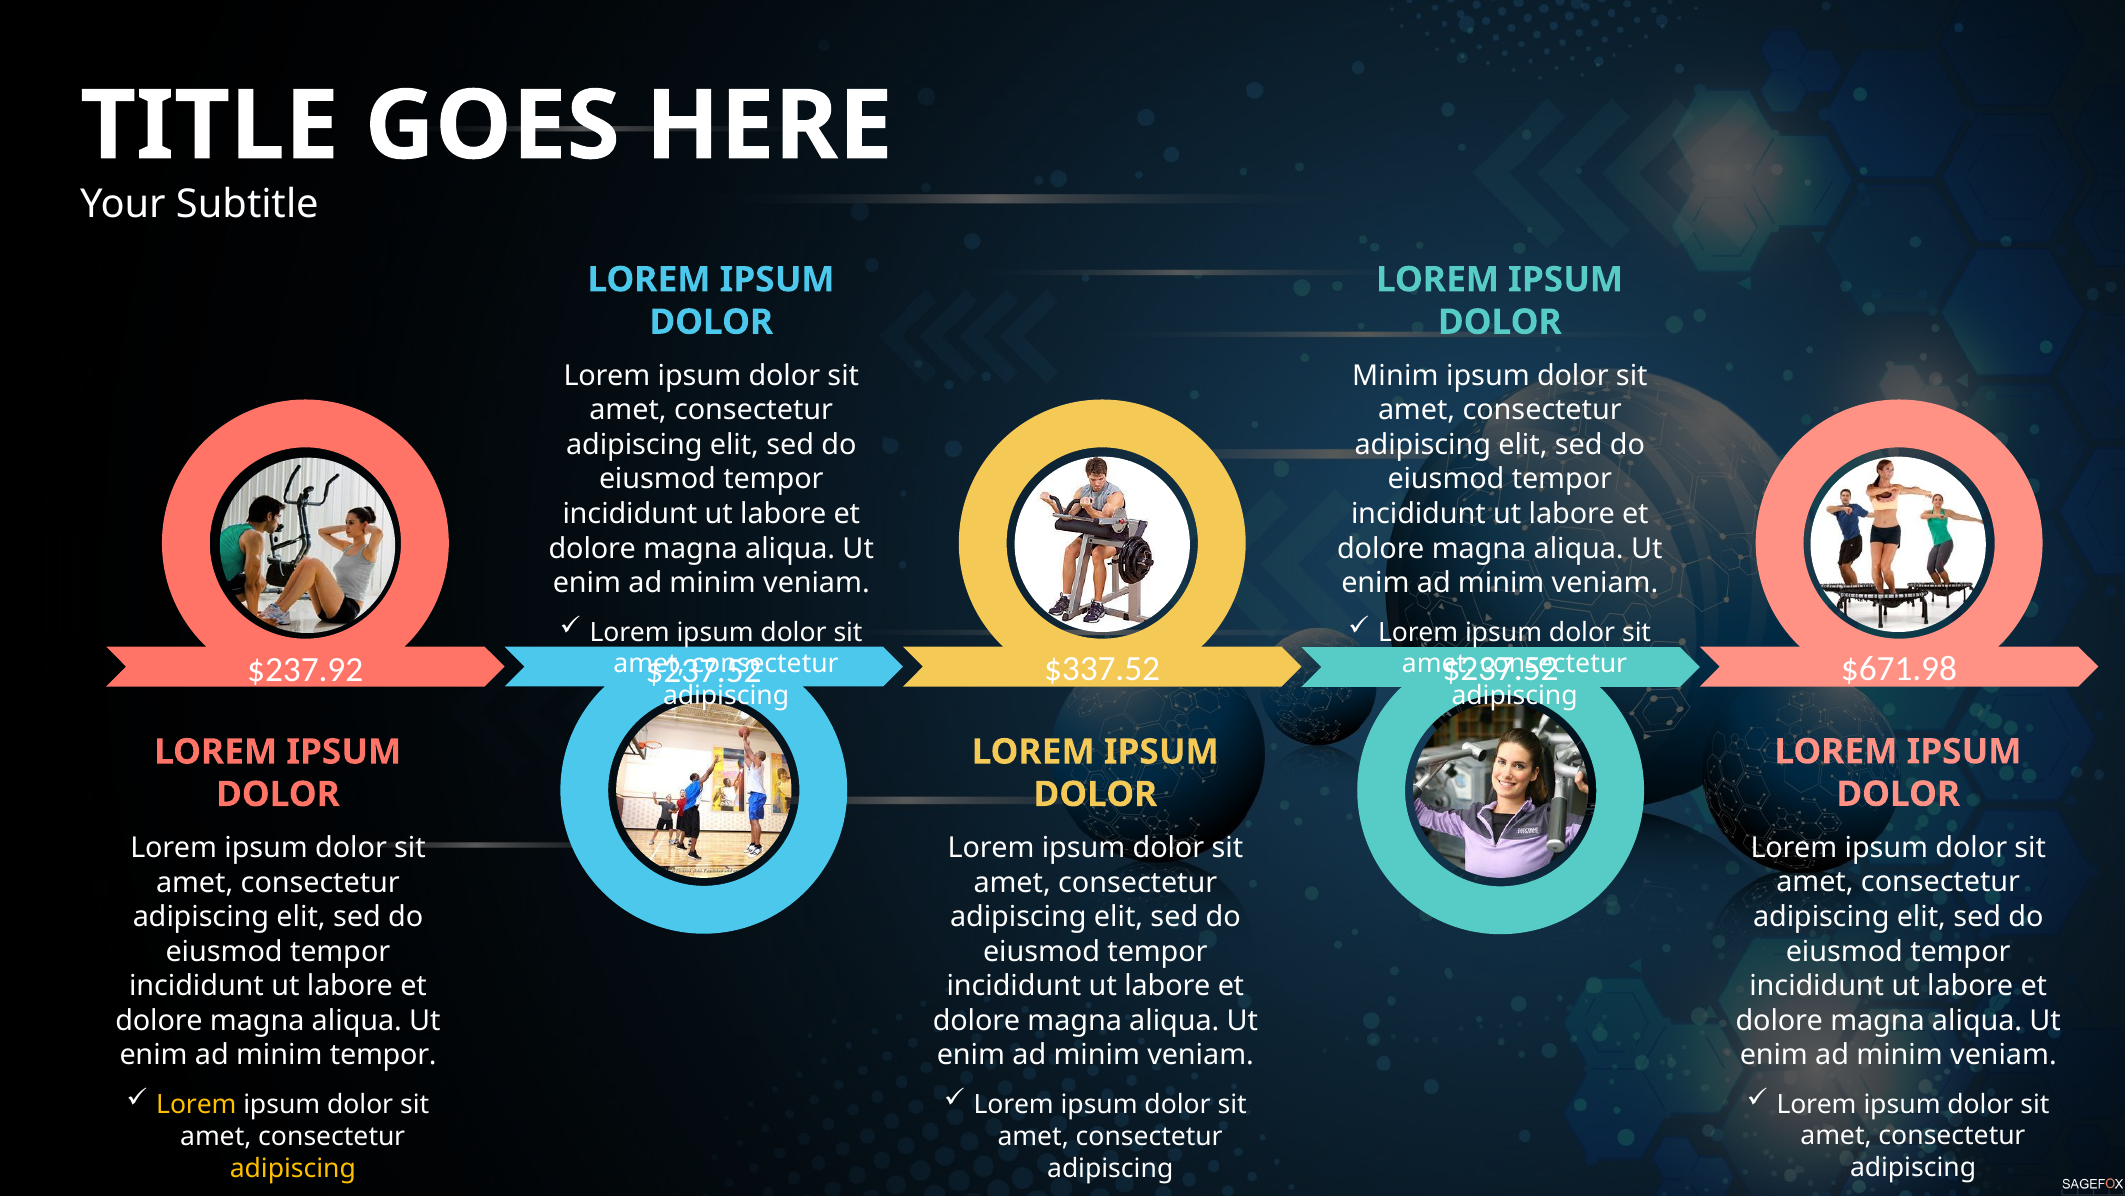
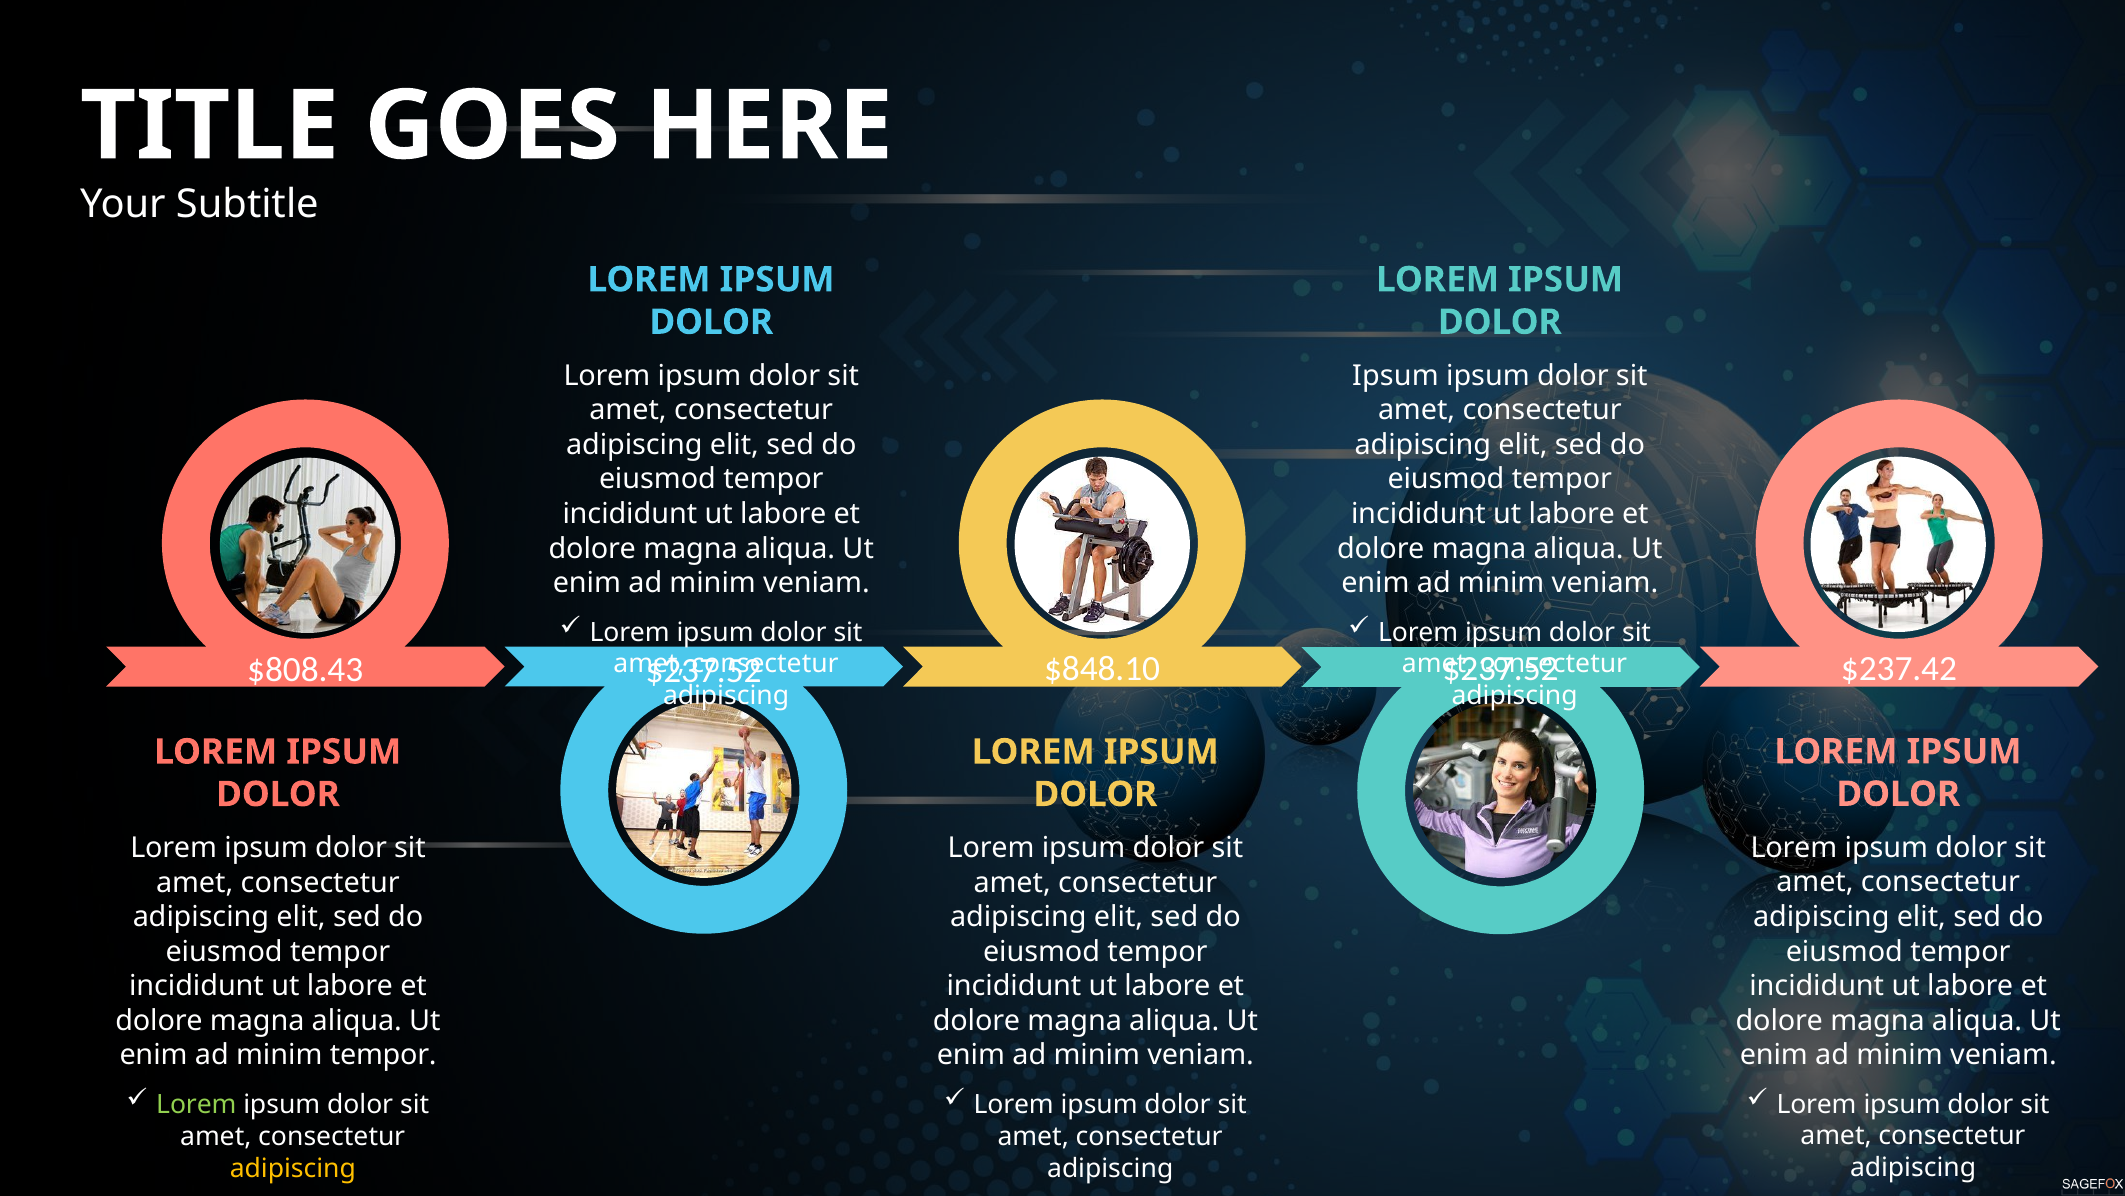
Minim: Minim -> Ipsum (1395, 375)
$237.92: $237.92 -> $808.43 (305, 669)
$337.52: $337.52 -> $848.10 (1102, 668)
$671.98: $671.98 -> $237.42 (1899, 668)
Lorem colour: yellow -> light green (196, 1104)
